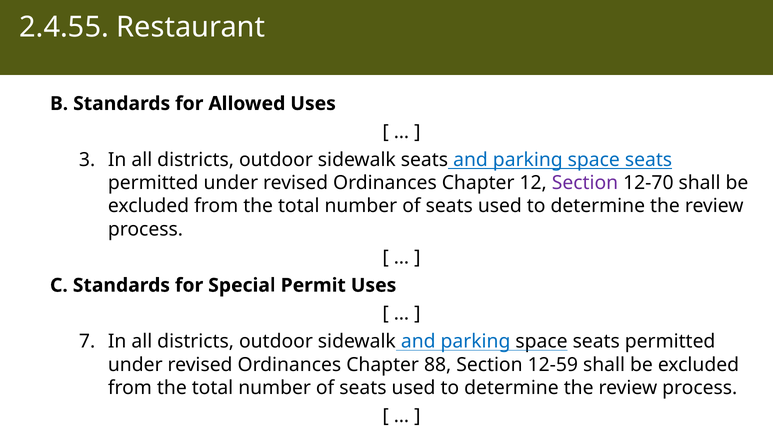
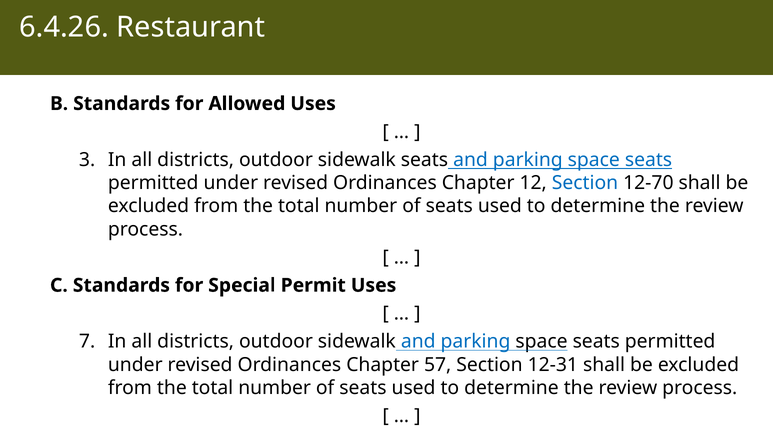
2.4.55: 2.4.55 -> 6.4.26 (64, 27)
Section colour: purple -> blue (585, 183)
88: 88 -> 57 (438, 364)
12-59: 12-59 -> 12-31 (553, 364)
